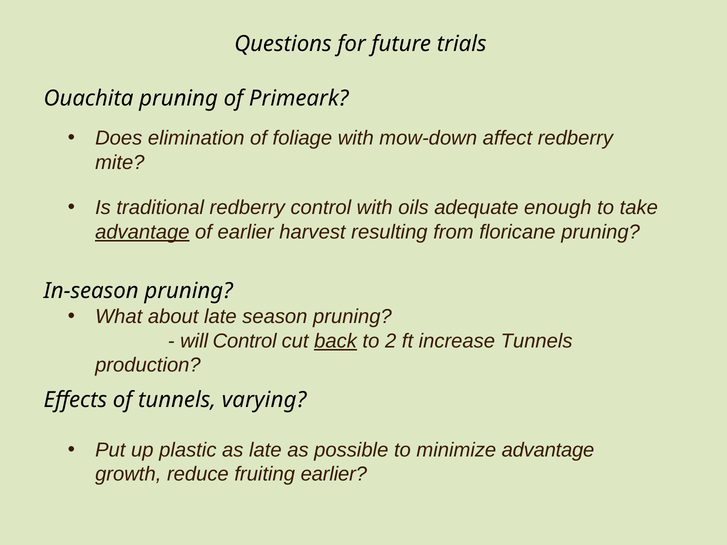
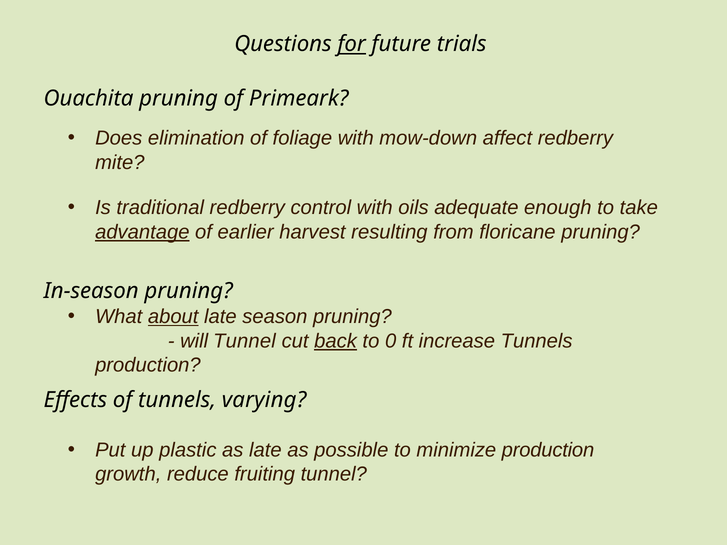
for underline: none -> present (352, 44)
about underline: none -> present (173, 317)
will Control: Control -> Tunnel (244, 341)
2: 2 -> 0 (391, 341)
minimize advantage: advantage -> production (548, 450)
fruiting earlier: earlier -> tunnel (334, 474)
